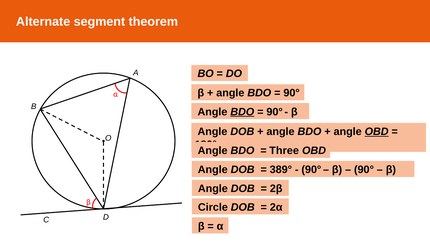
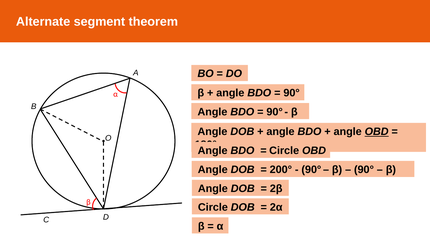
BDO underline: present -> none (242, 112)
Three: Three -> Circle (284, 151)
389°: 389° -> 200° (281, 170)
